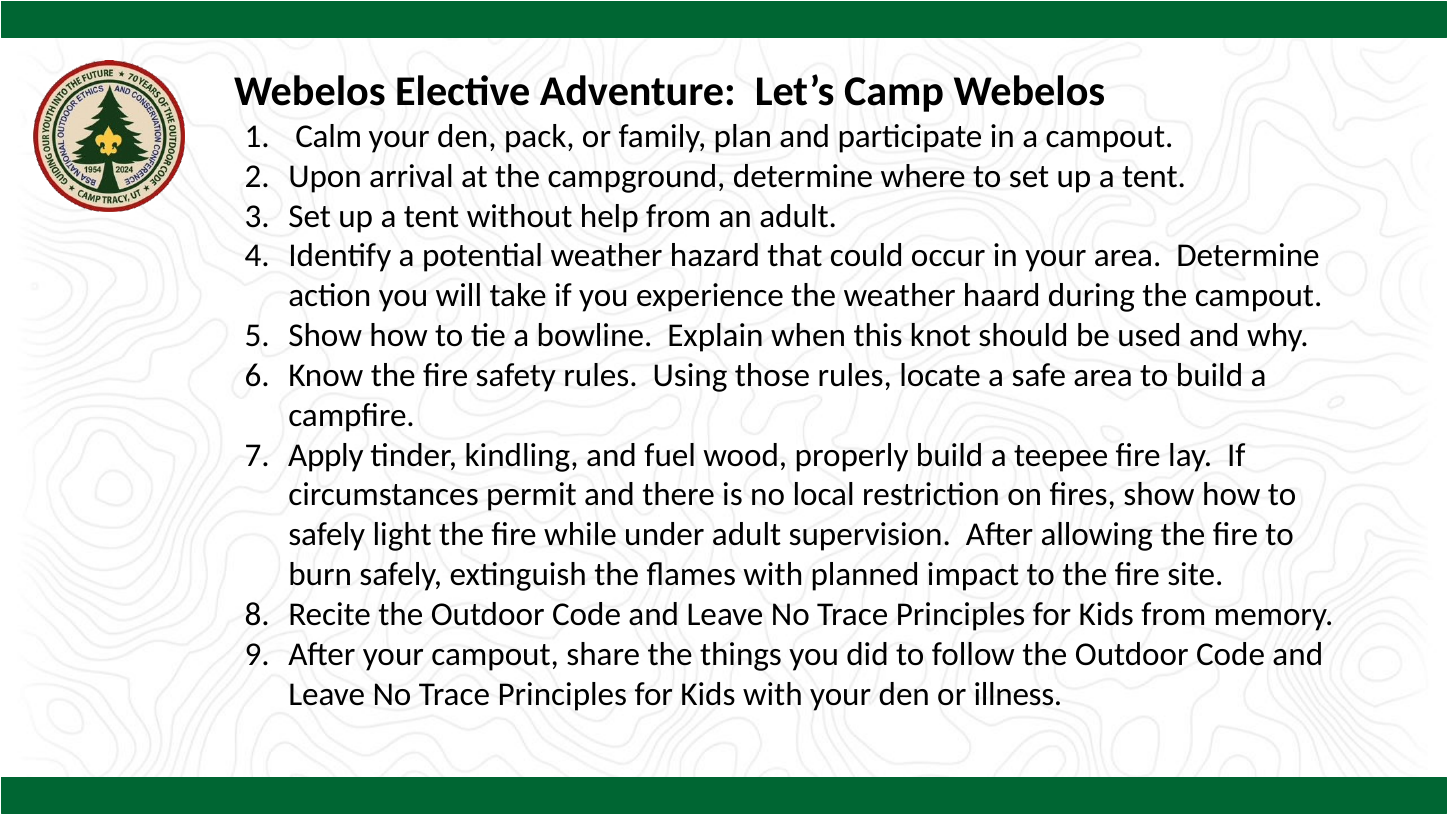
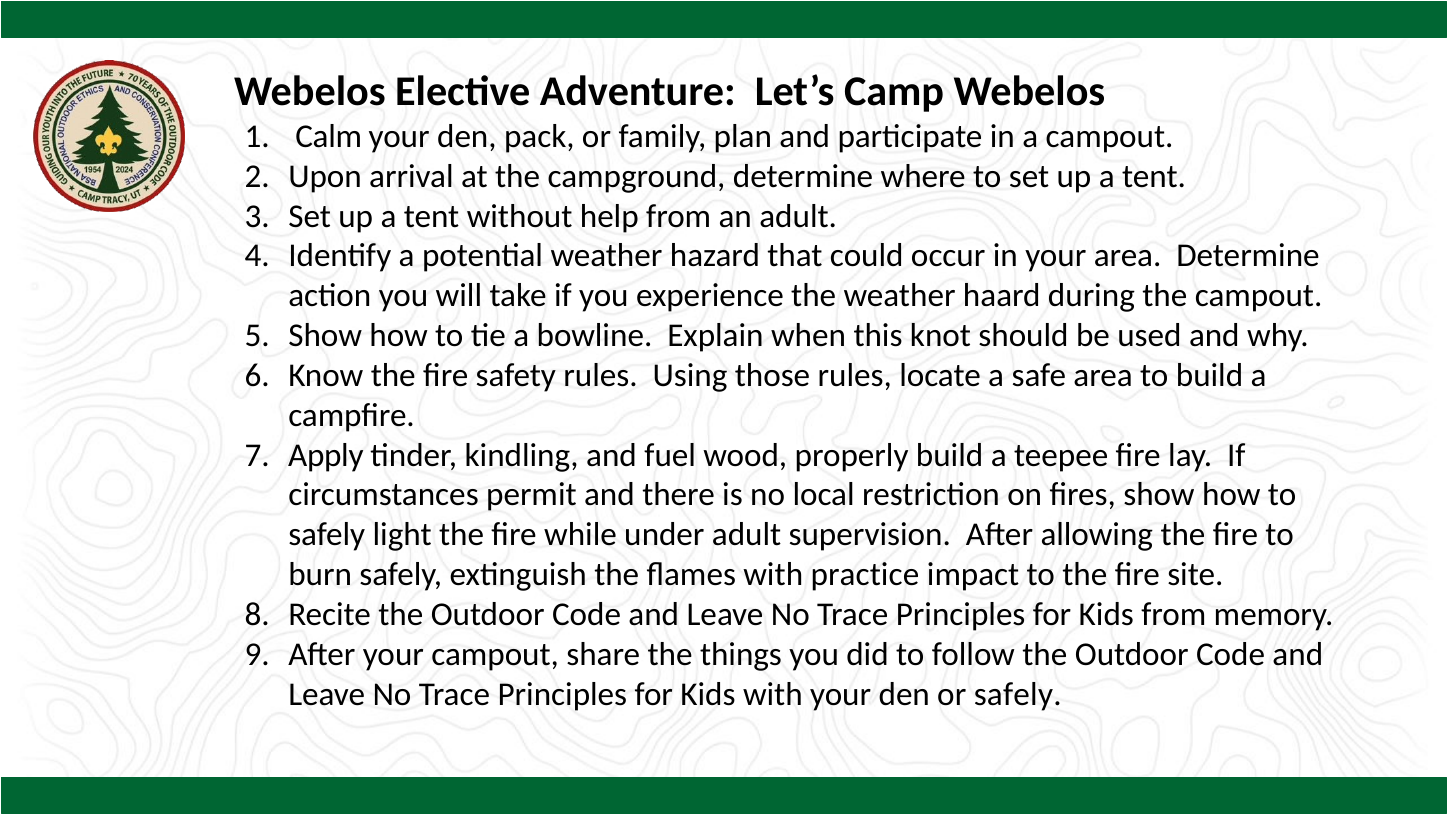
planned: planned -> practice (865, 574)
or illness: illness -> safely (1018, 694)
